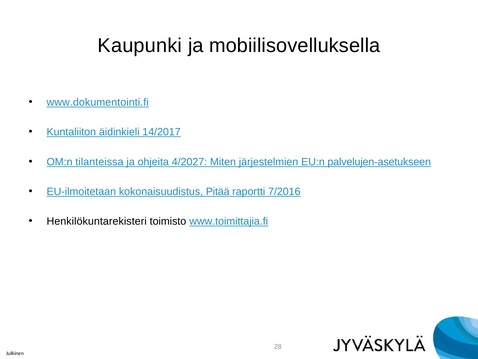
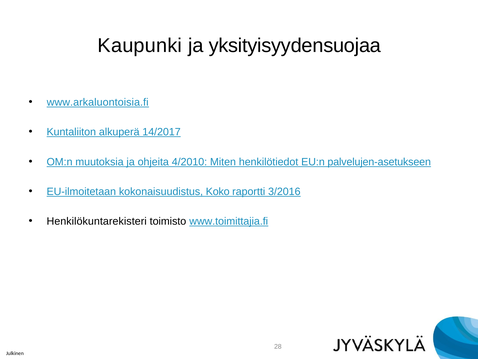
mobiilisovelluksella: mobiilisovelluksella -> yksityisyydensuojaa (295, 46)
www.dokumentointi.fi: www.dokumentointi.fi -> www.arkaluontoisia.fi (98, 102)
äidinkieli: äidinkieli -> alkuperä (119, 132)
tilanteissa: tilanteissa -> muutoksia (100, 162)
4/2027: 4/2027 -> 4/2010 (189, 162)
järjestelmien: järjestelmien -> henkilötiedot (269, 162)
Pitää: Pitää -> Koko (218, 191)
7/2016: 7/2016 -> 3/2016 (284, 191)
